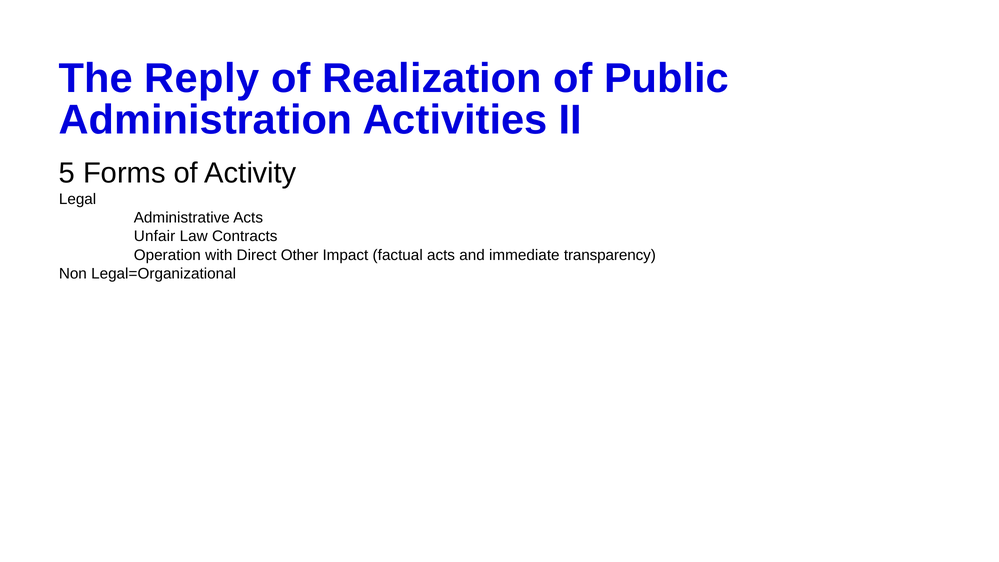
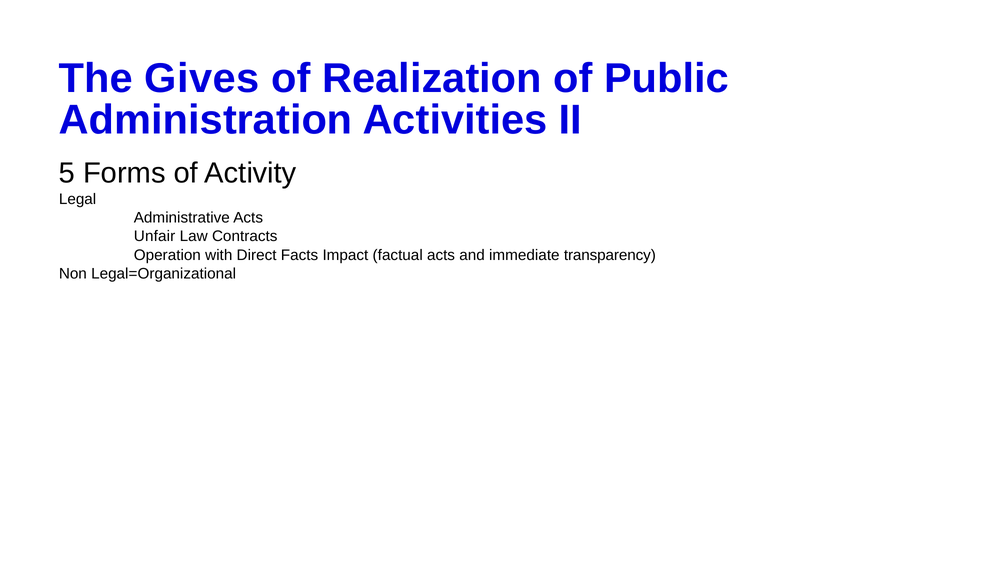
Reply: Reply -> Gives (202, 79)
Other: Other -> Facts (300, 255)
